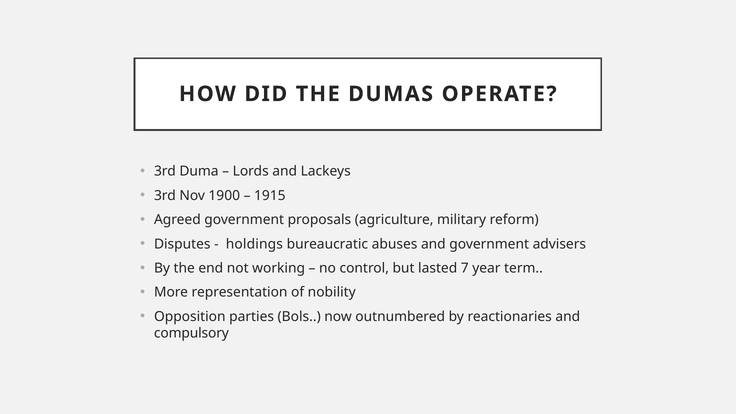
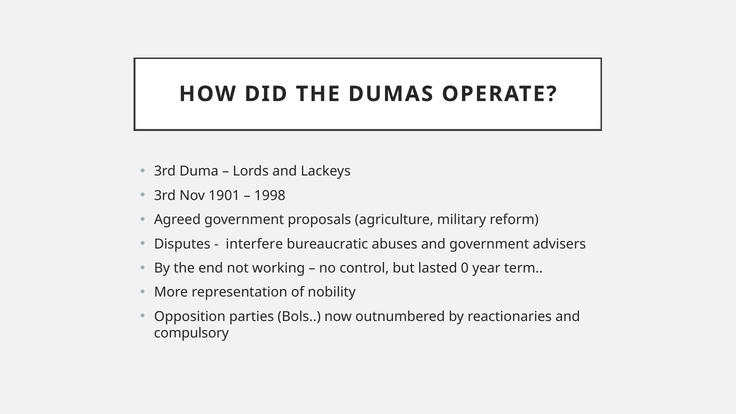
1900: 1900 -> 1901 (224, 195)
1915: 1915 -> 1998 (270, 195)
holdings: holdings -> interfere (254, 244)
7: 7 -> 0 (465, 268)
